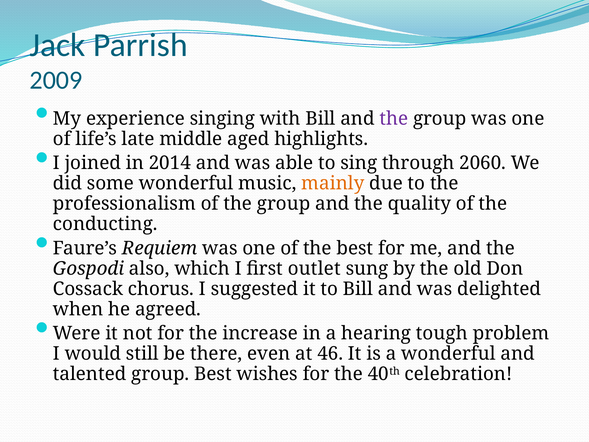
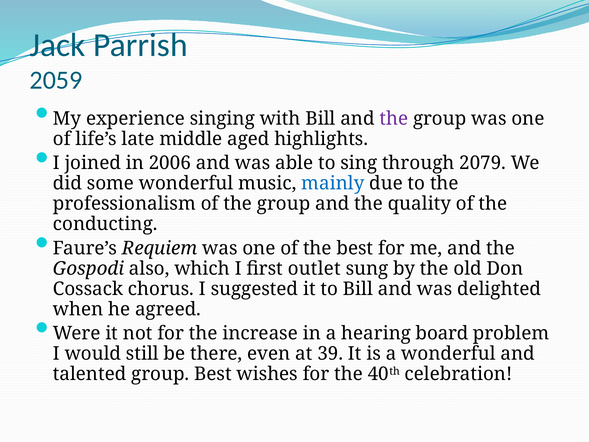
2009: 2009 -> 2059 (56, 80)
2014: 2014 -> 2006 (170, 163)
2060: 2060 -> 2079 (483, 163)
mainly colour: orange -> blue (333, 183)
tough: tough -> board (442, 333)
46: 46 -> 39 (330, 353)
